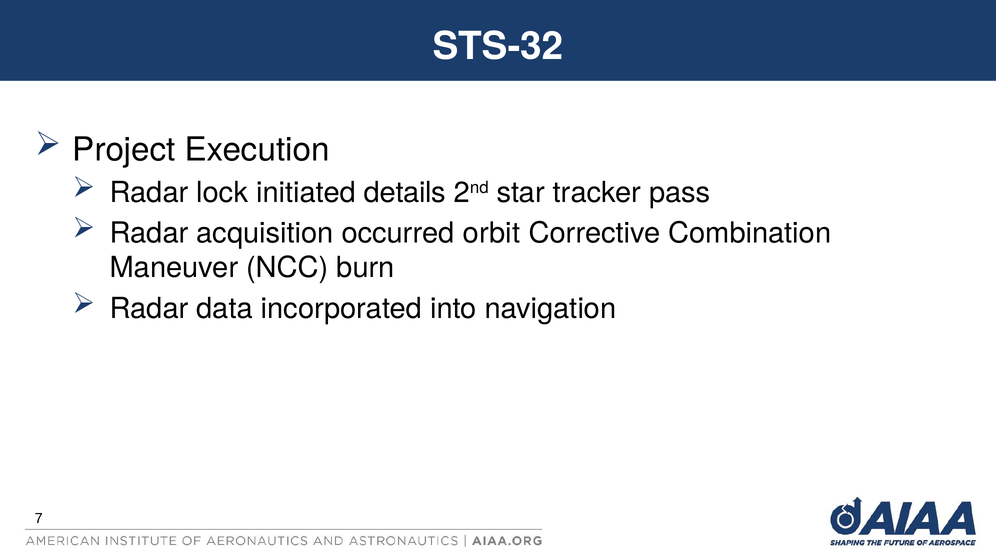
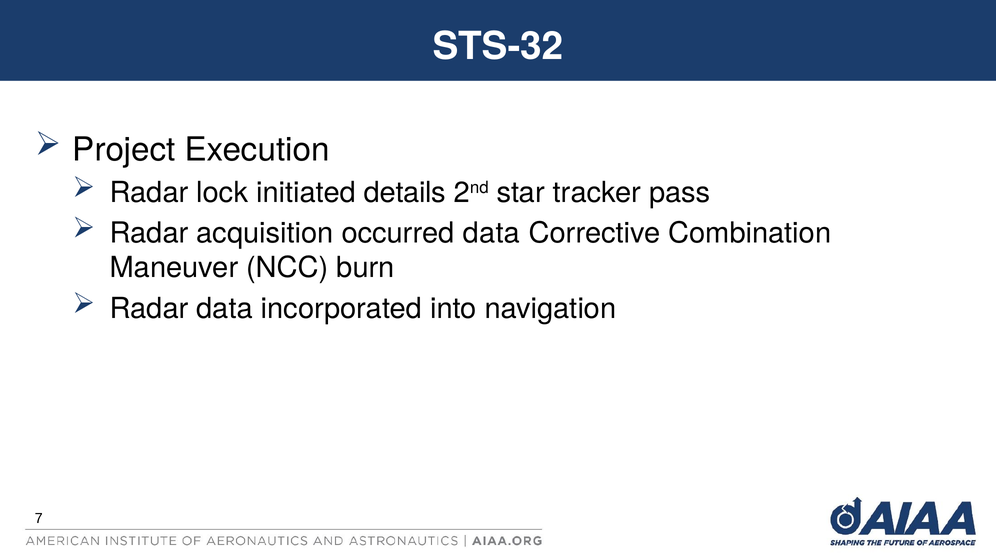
occurred orbit: orbit -> data (491, 233)
